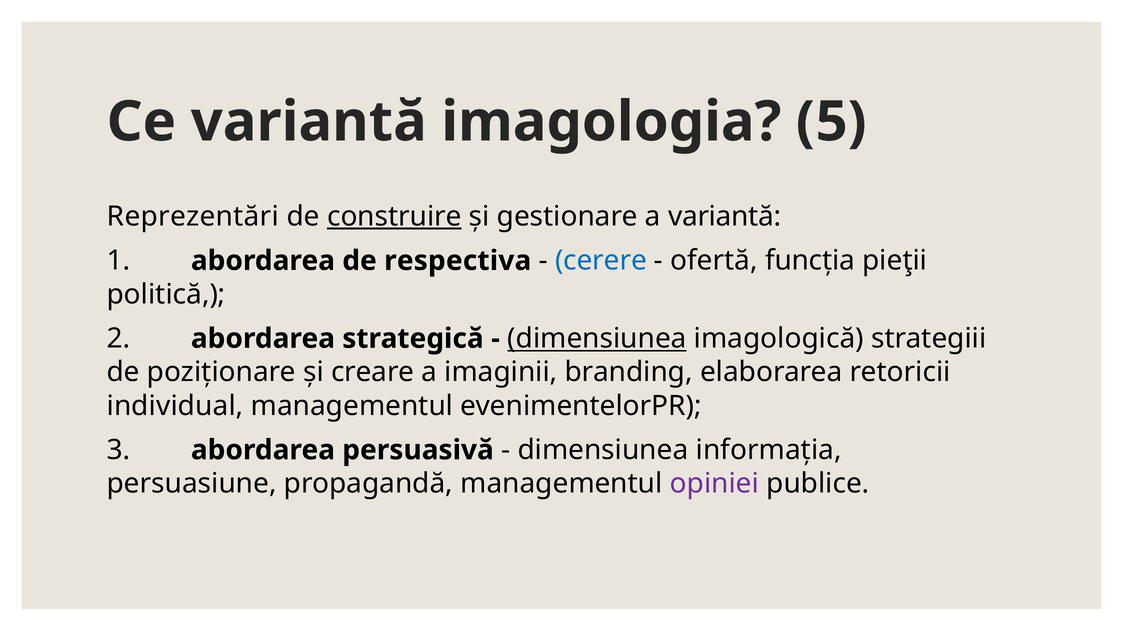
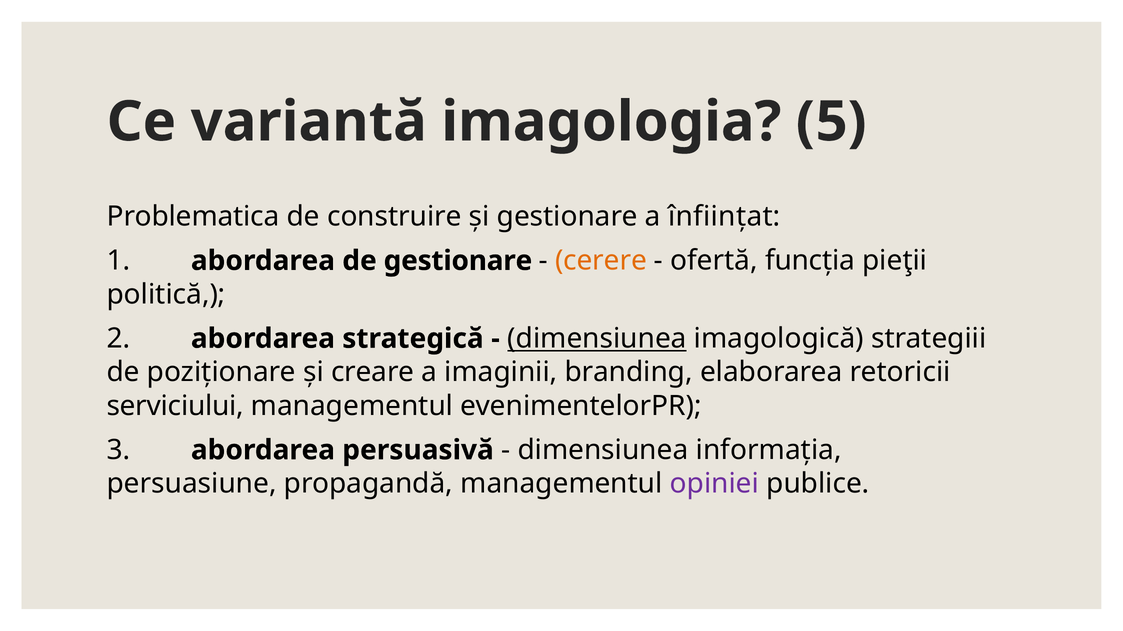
Reprezentări: Reprezentări -> Problematica (193, 217)
construire underline: present -> none (394, 217)
a variantă: variantă -> înființat (724, 217)
de respectiva: respectiva -> gestionare (458, 261)
cerere colour: blue -> orange (601, 261)
individual: individual -> serviciului (175, 406)
